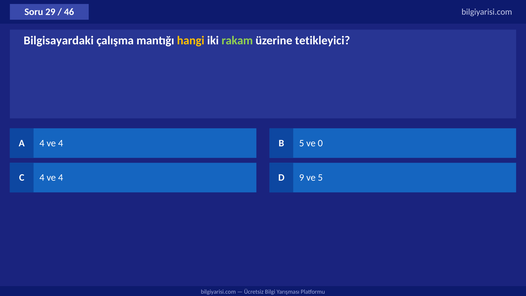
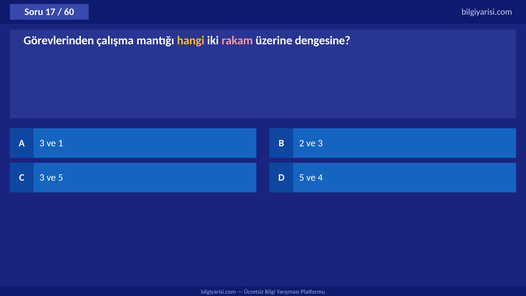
29: 29 -> 17 (50, 12)
46: 46 -> 60 (69, 12)
Bilgisayardaki: Bilgisayardaki -> Görevlerinden (59, 40)
rakam colour: light green -> pink (237, 40)
tetikleyici: tetikleyici -> dengesine (323, 40)
A 4: 4 -> 3 (42, 143)
4: 4 -> 1 (61, 143)
B 5: 5 -> 2 (302, 143)
ve 0: 0 -> 3 (320, 143)
C 4: 4 -> 3 (42, 178)
4: 4 -> 5 (61, 178)
D 9: 9 -> 5 (302, 178)
ve 5: 5 -> 4 (320, 178)
